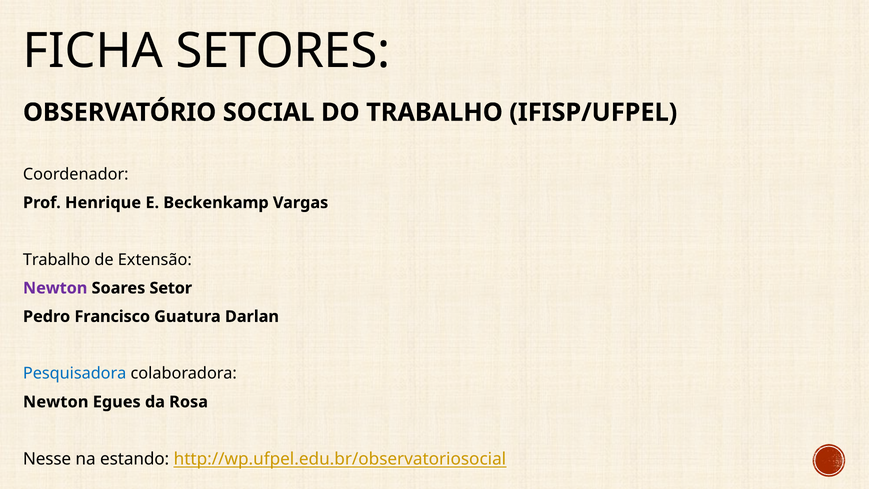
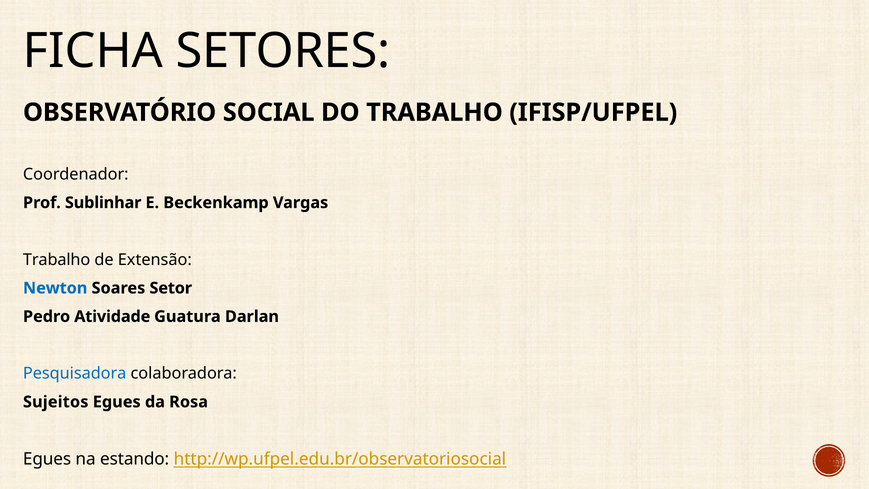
Henrique: Henrique -> Sublinhar (103, 203)
Newton colour: purple -> blue (55, 288)
Francisco: Francisco -> Atividade (112, 316)
Newton: Newton -> Sujeitos (56, 402)
Nesse: Nesse -> Egues (47, 459)
